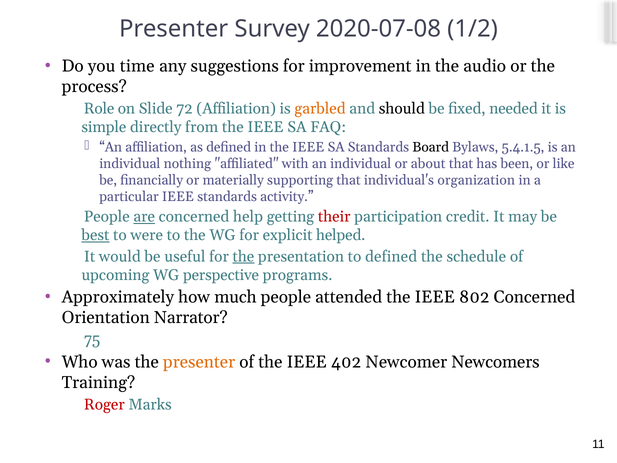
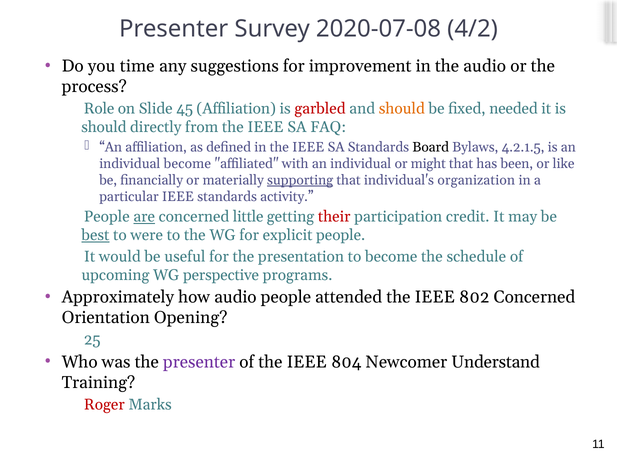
1/2: 1/2 -> 4/2 (473, 29)
72: 72 -> 45 (185, 109)
garbled colour: orange -> red (320, 109)
should colour: black -> orange (402, 109)
simple: simple -> should (104, 127)
5.4.1.5: 5.4.1.5 -> 4.2.1.5 (523, 147)
individual nothing: nothing -> become (187, 164)
about: about -> might (428, 164)
supporting underline: none -> present (300, 180)
help: help -> little (248, 217)
explicit helped: helped -> people (341, 235)
the underline: present -> none (243, 256)
to defined: defined -> become (391, 256)
how much: much -> audio (235, 297)
Narrator: Narrator -> Opening (191, 318)
75: 75 -> 25 (92, 340)
presenter colour: orange -> purple (199, 362)
402: 402 -> 804 (346, 362)
Newcomers: Newcomers -> Understand (496, 362)
